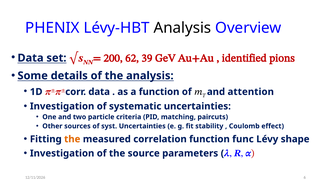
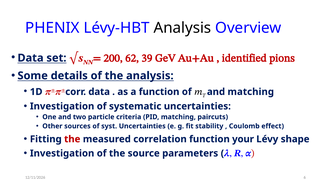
and attention: attention -> matching (251, 92)
the colour: orange -> red (72, 139)
func: func -> your (243, 139)
